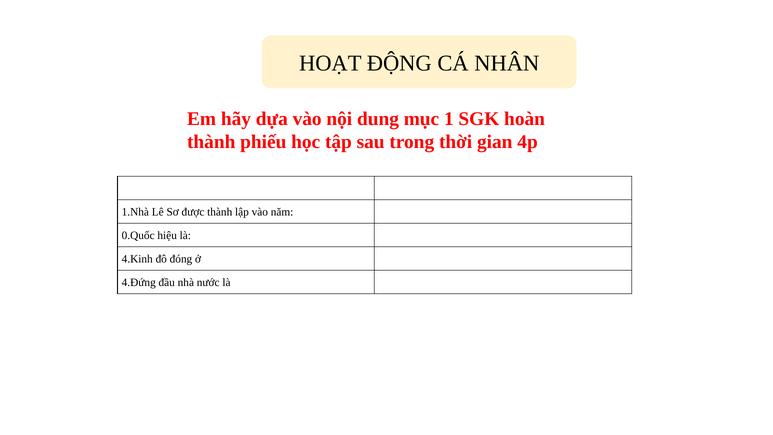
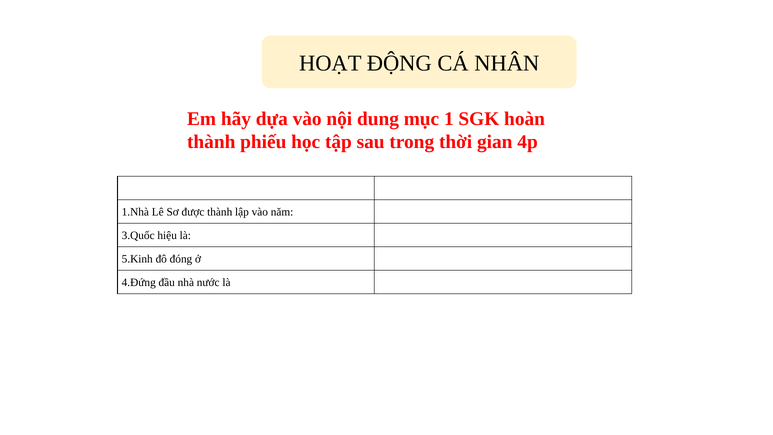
0.Quốc: 0.Quốc -> 3.Quốc (138, 236)
4.Kinh: 4.Kinh -> 5.Kinh (137, 259)
